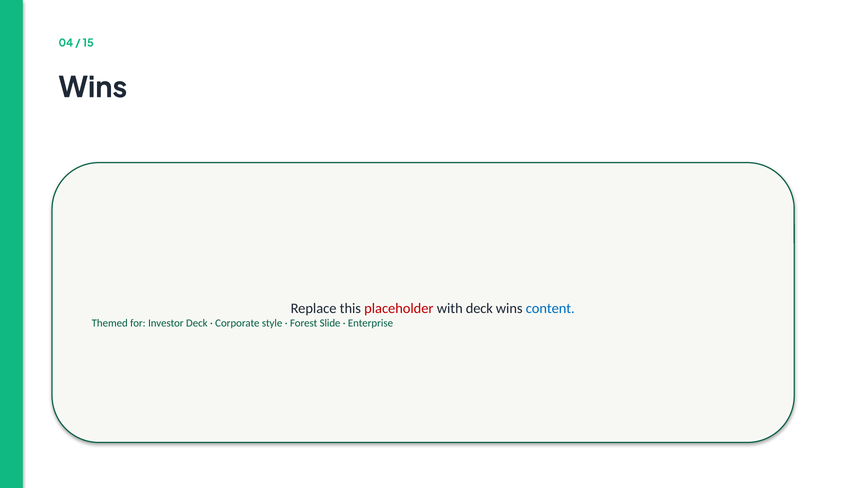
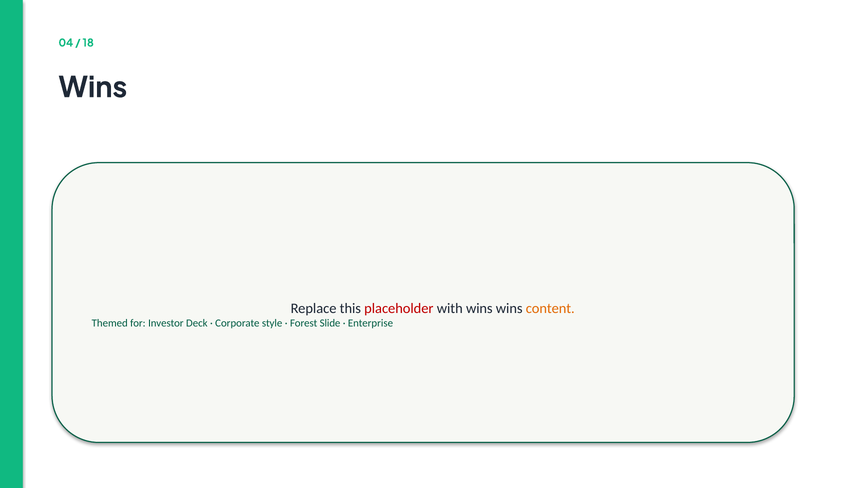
15: 15 -> 18 (88, 43)
with deck: deck -> wins (479, 309)
content colour: blue -> orange (550, 309)
